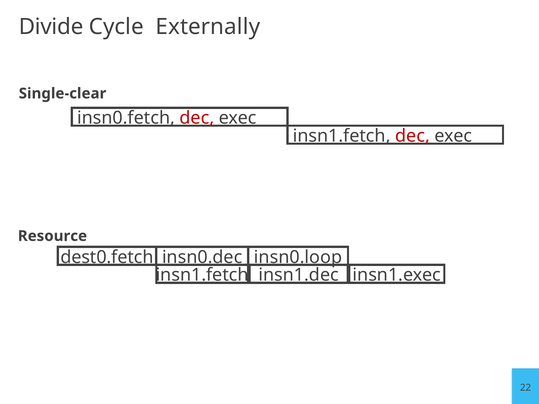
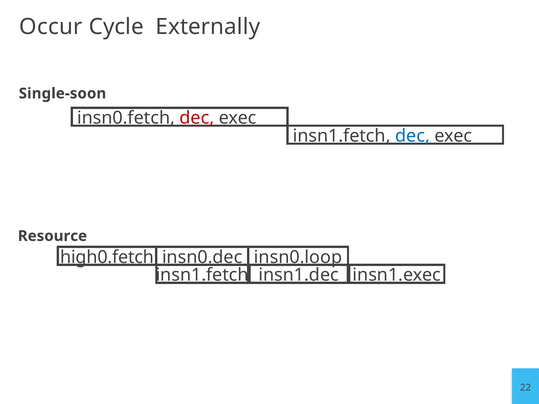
Divide: Divide -> Occur (51, 27)
Single-clear: Single-clear -> Single-soon (62, 94)
dec colour: red -> blue (413, 136)
dest0.fetch: dest0.fetch -> high0.fetch (107, 257)
